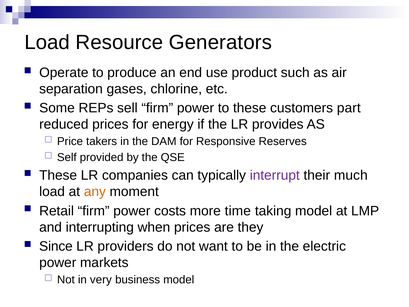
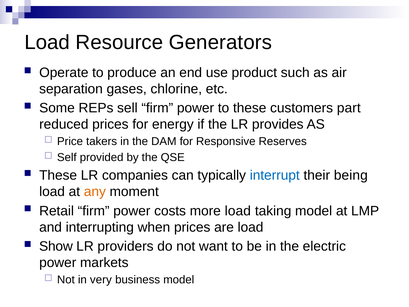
interrupt colour: purple -> blue (275, 175)
much: much -> being (351, 175)
more time: time -> load (238, 211)
are they: they -> load (251, 227)
Since: Since -> Show (56, 246)
